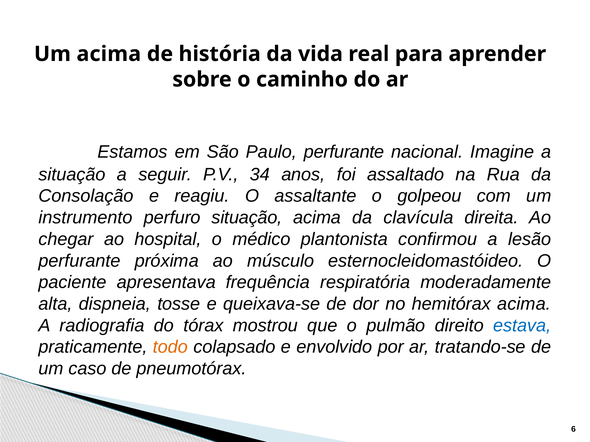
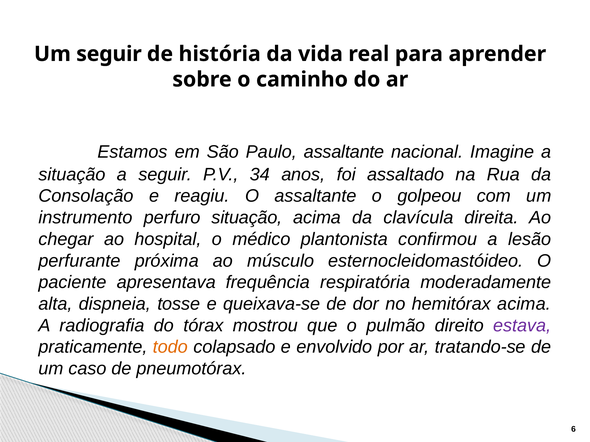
Um acima: acima -> seguir (109, 54)
Paulo perfurante: perfurante -> assaltante (344, 152)
estava colour: blue -> purple (522, 326)
